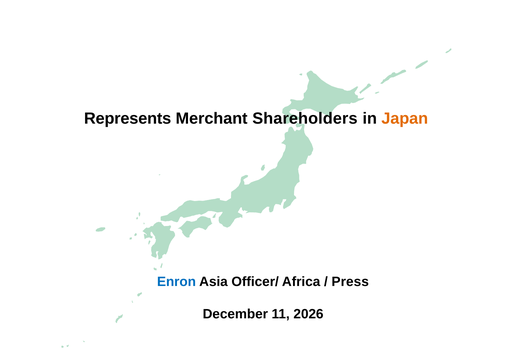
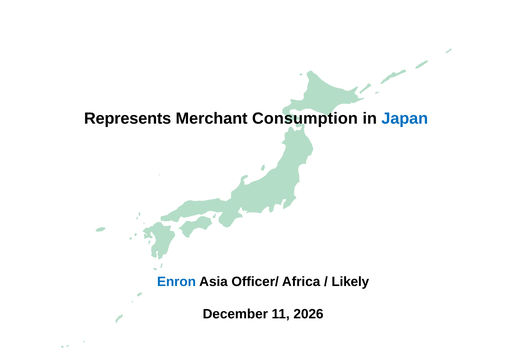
Shareholders: Shareholders -> Consumption (305, 118)
Japan colour: orange -> blue (405, 118)
Press: Press -> Likely (350, 282)
